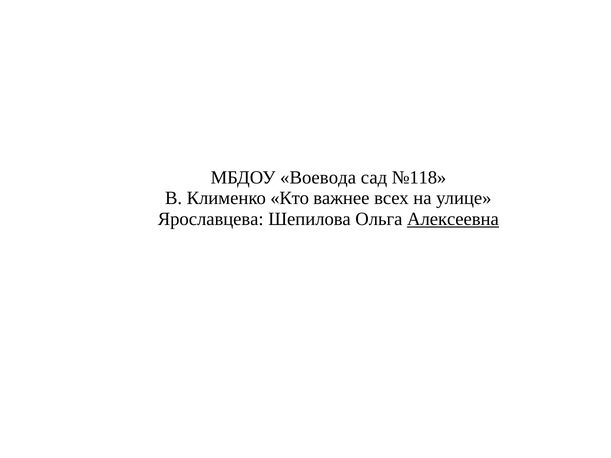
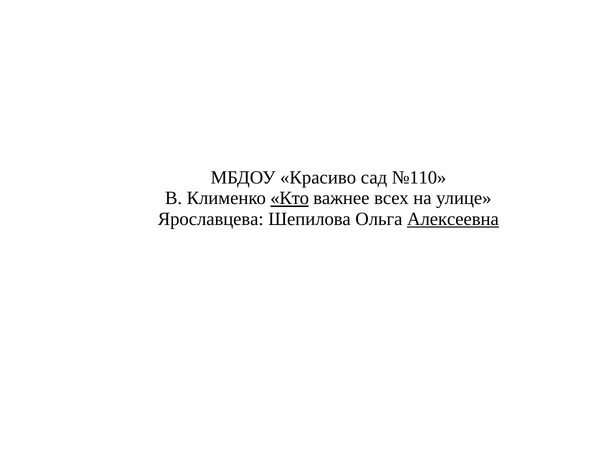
Воевода: Воевода -> Красиво (318, 178)
№118: №118 -> №110 (419, 178)
Кто underline: none -> present (290, 198)
